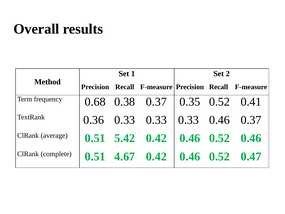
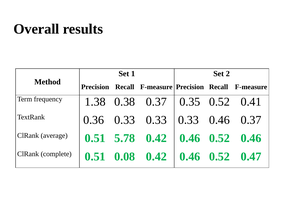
0.68: 0.68 -> 1.38 (95, 102)
5.42: 5.42 -> 5.78 (125, 138)
4.67: 4.67 -> 0.08 (125, 156)
